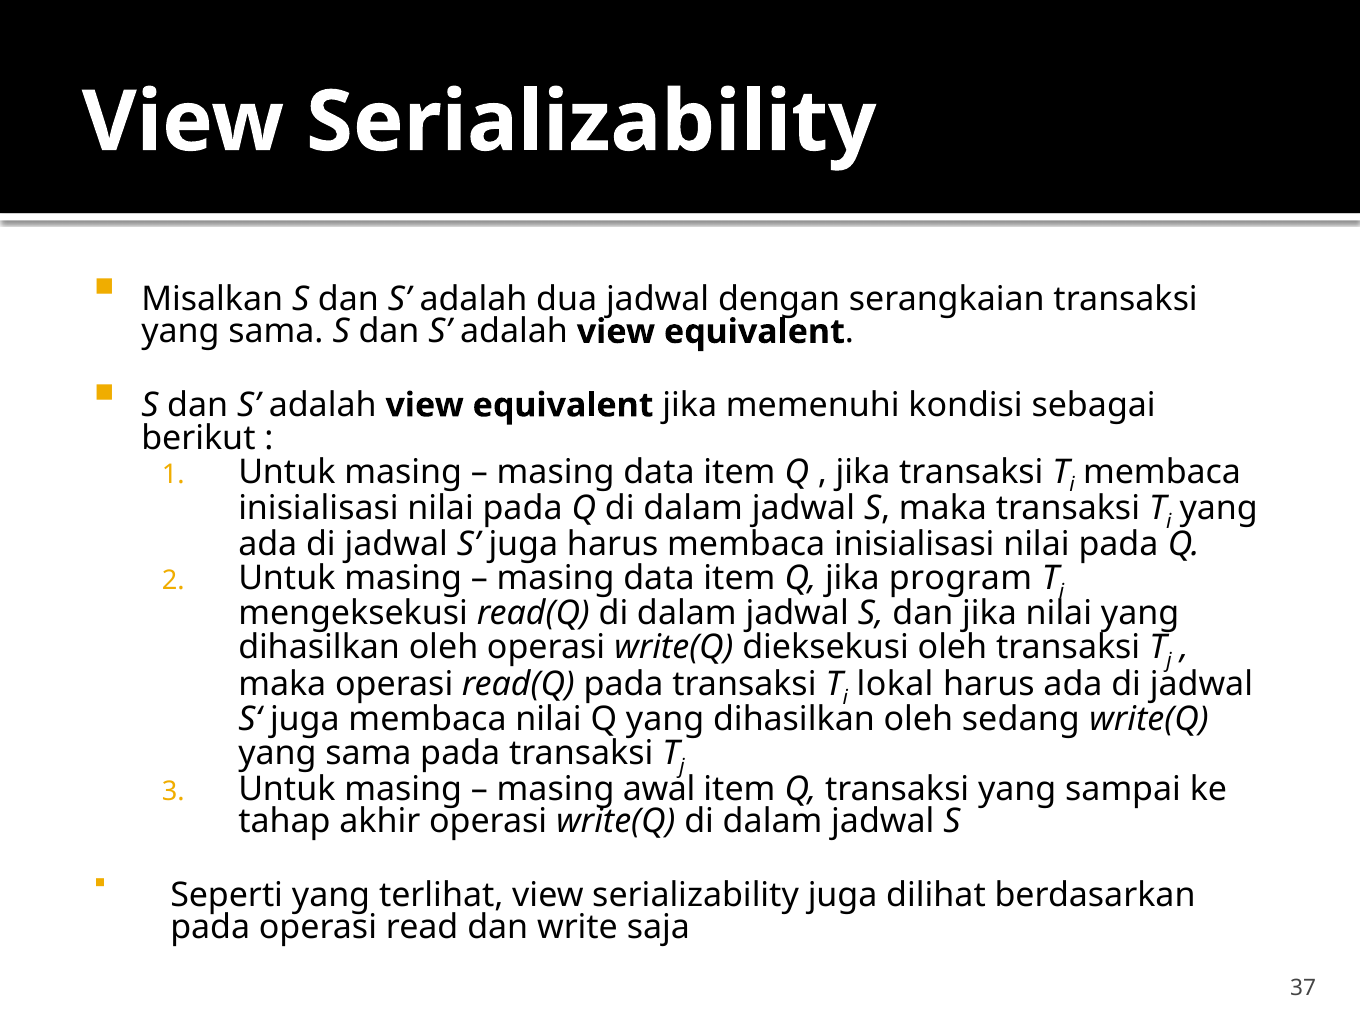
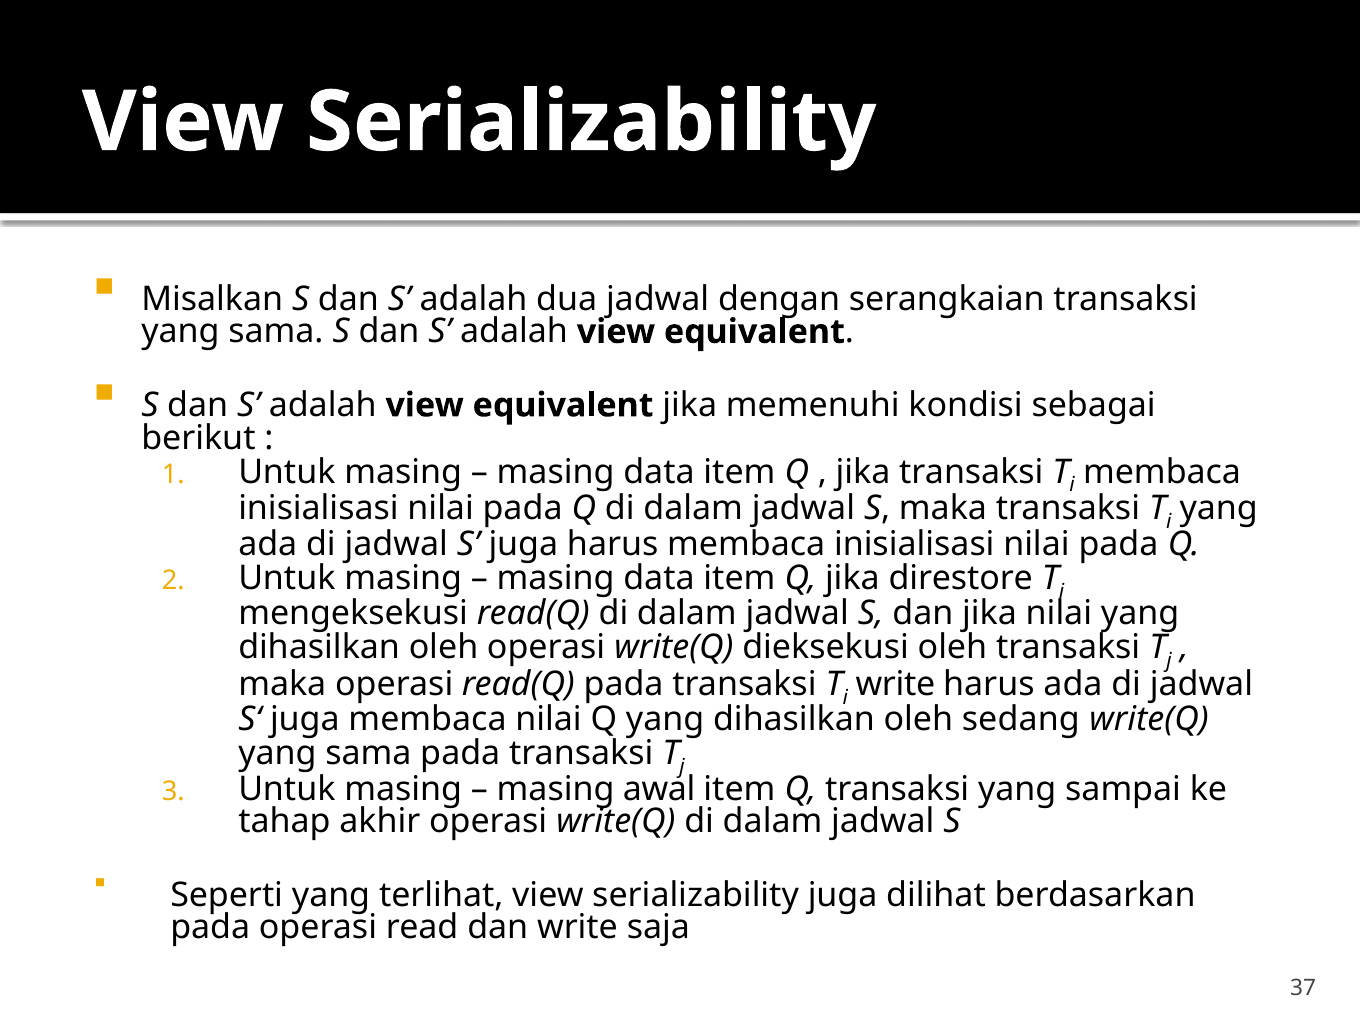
program: program -> direstore (961, 578)
lokal: lokal -> write (895, 684)
